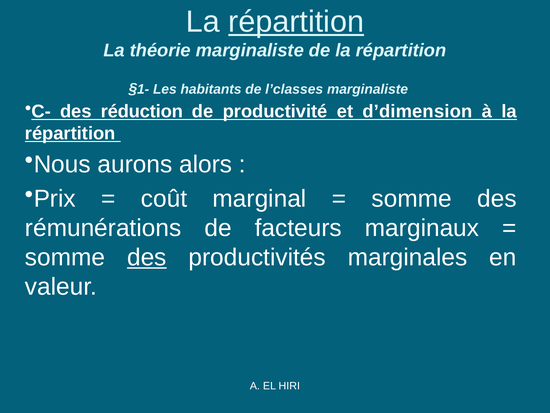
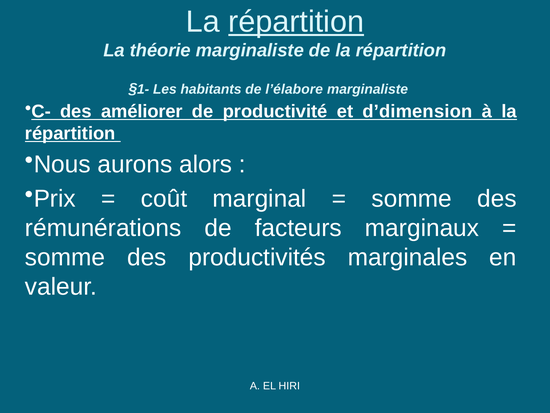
l’classes: l’classes -> l’élabore (294, 89)
réduction: réduction -> améliorer (142, 111)
des underline: present -> none (147, 257)
